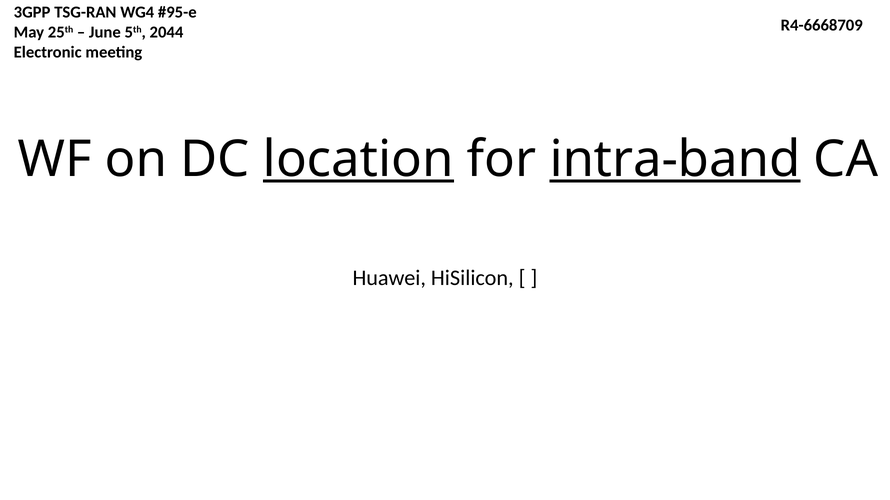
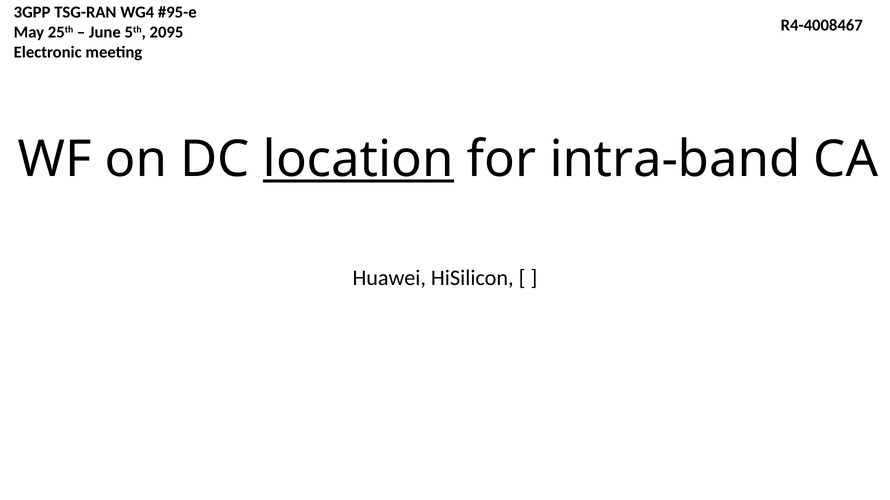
R4-6668709: R4-6668709 -> R4-4008467 (822, 25)
2044: 2044 -> 2095 (166, 32)
intra-band underline: present -> none (675, 159)
